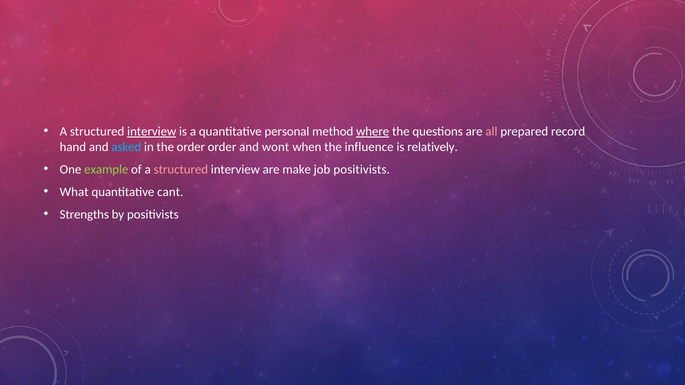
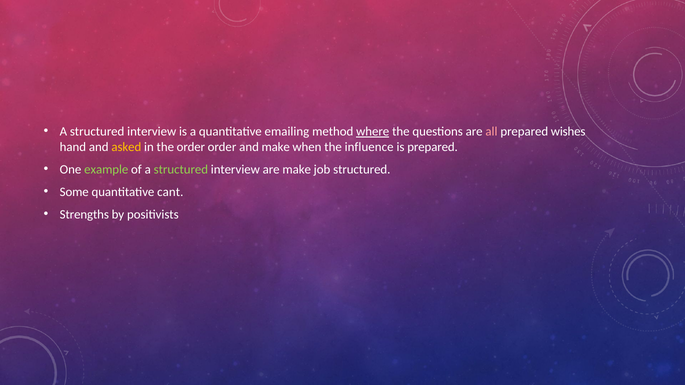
interview underline: present -> none (152, 132)
personal: personal -> emailing (287, 132)
record: record -> wishes (568, 132)
asked colour: light blue -> yellow (126, 147)
and wont: wont -> make (276, 147)
is relatively: relatively -> prepared (433, 147)
structured colour: pink -> light green (181, 169)
job positivists: positivists -> structured (362, 169)
What: What -> Some (74, 192)
